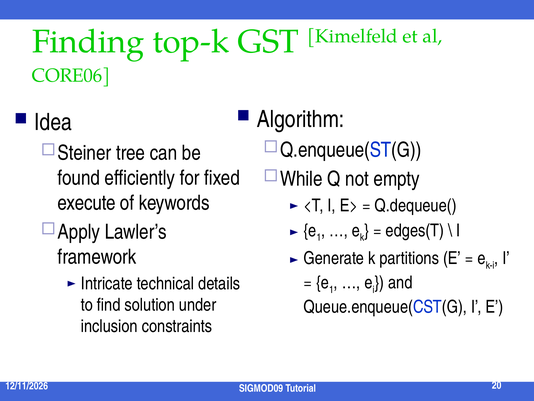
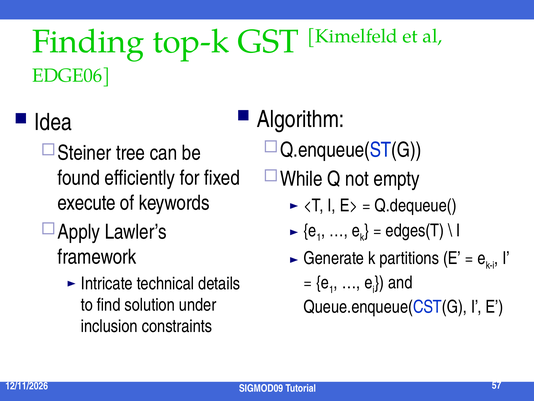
CORE06: CORE06 -> EDGE06 (71, 75)
20: 20 -> 57 (497, 385)
